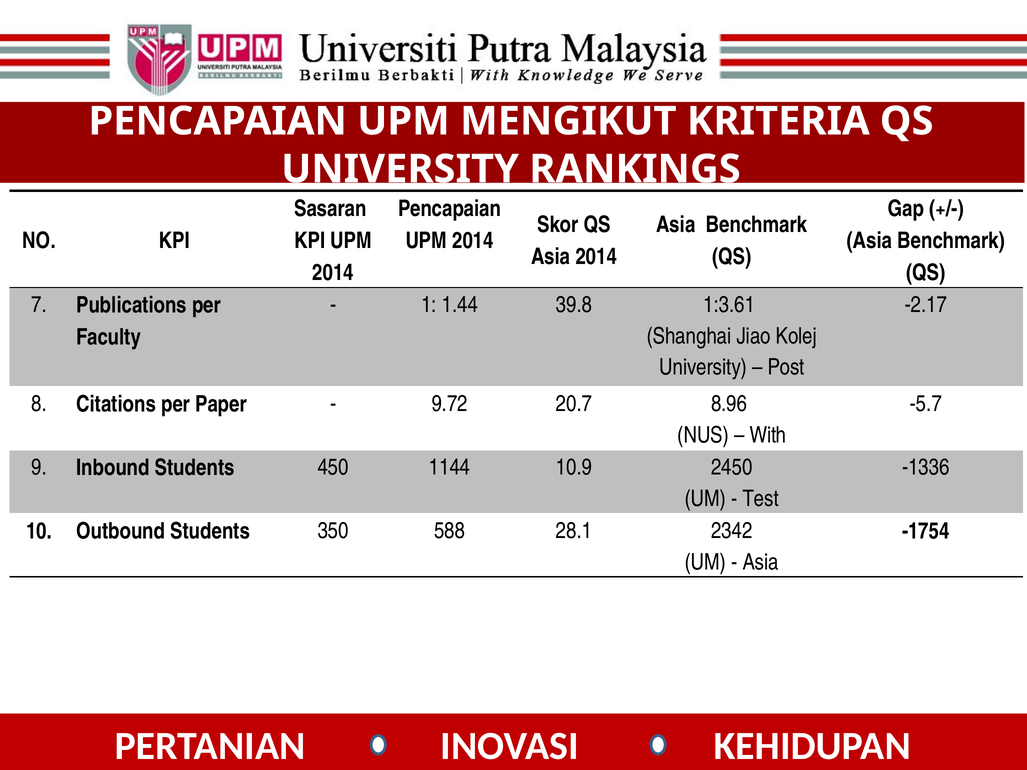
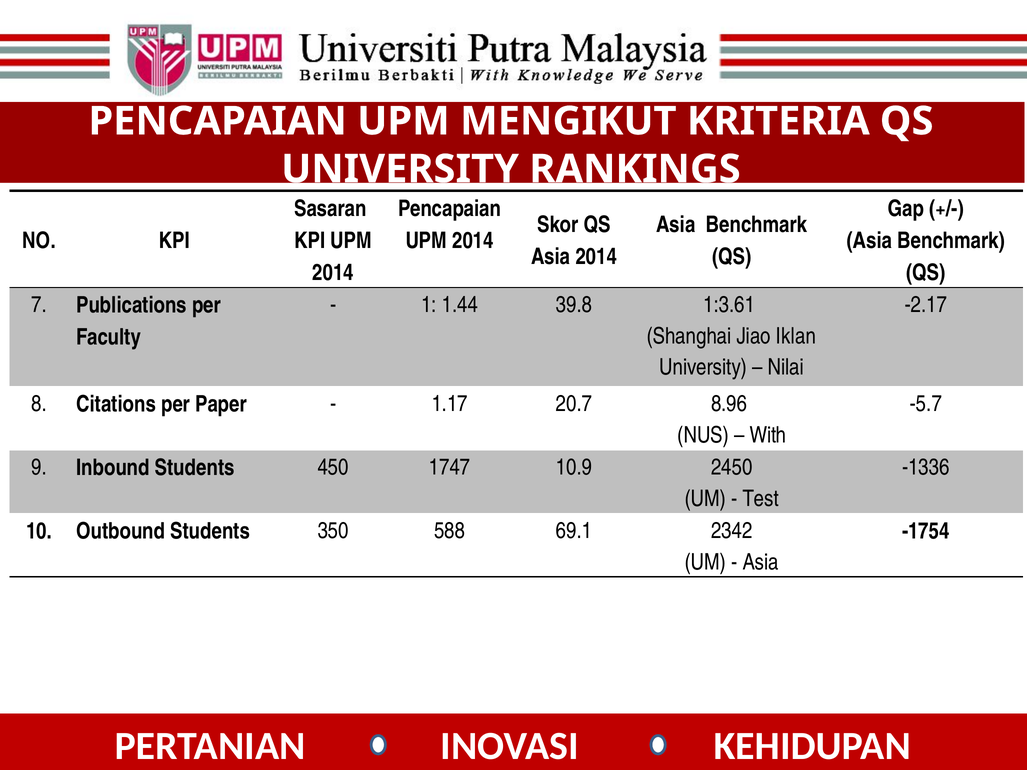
Kolej: Kolej -> Iklan (796, 336)
Post: Post -> Nilai (786, 368)
9.72: 9.72 -> 1.17 (450, 404)
1144: 1144 -> 1747 (450, 467)
28.1: 28.1 -> 69.1 (574, 531)
